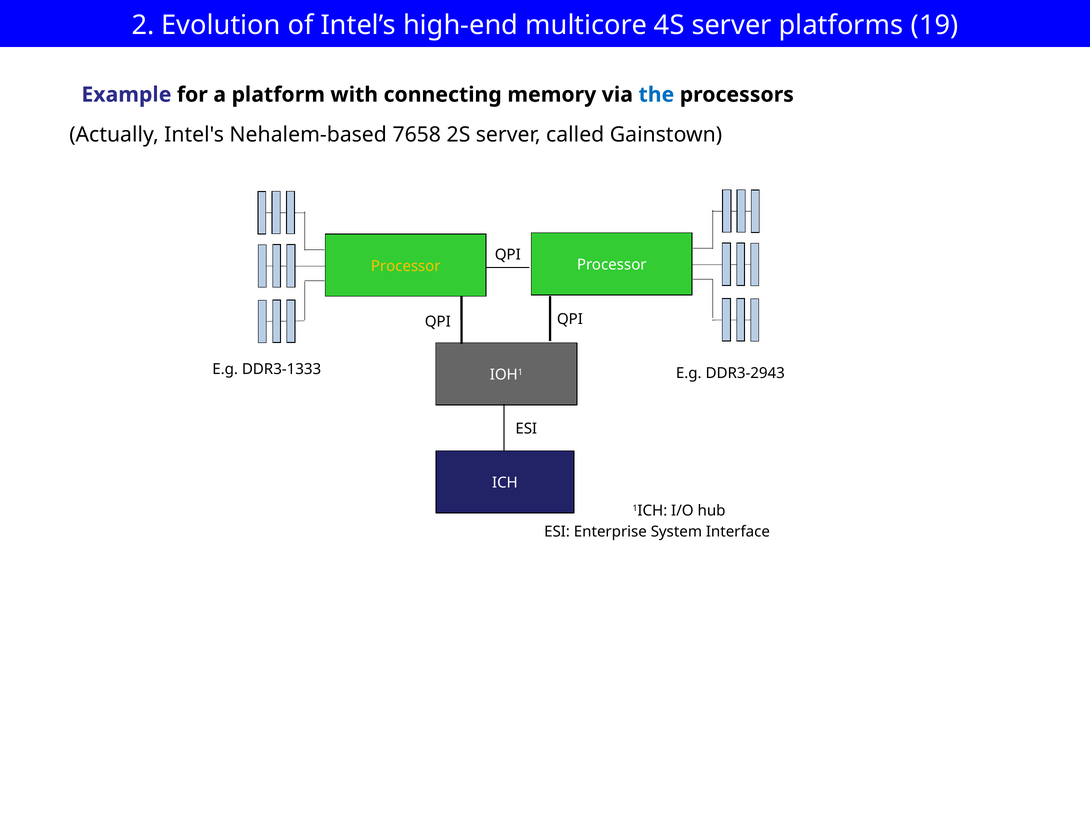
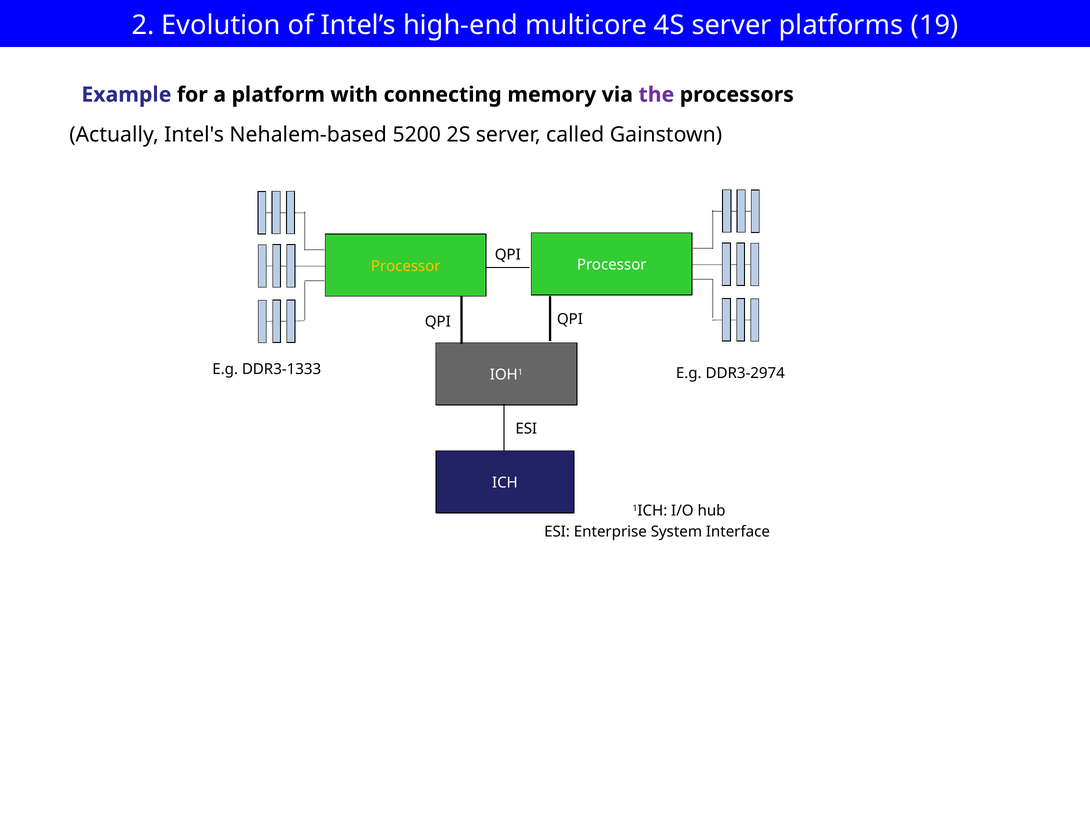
the colour: blue -> purple (656, 95)
7658: 7658 -> 5200 (417, 135)
DDR3-2943: DDR3-2943 -> DDR3-2974 (745, 373)
